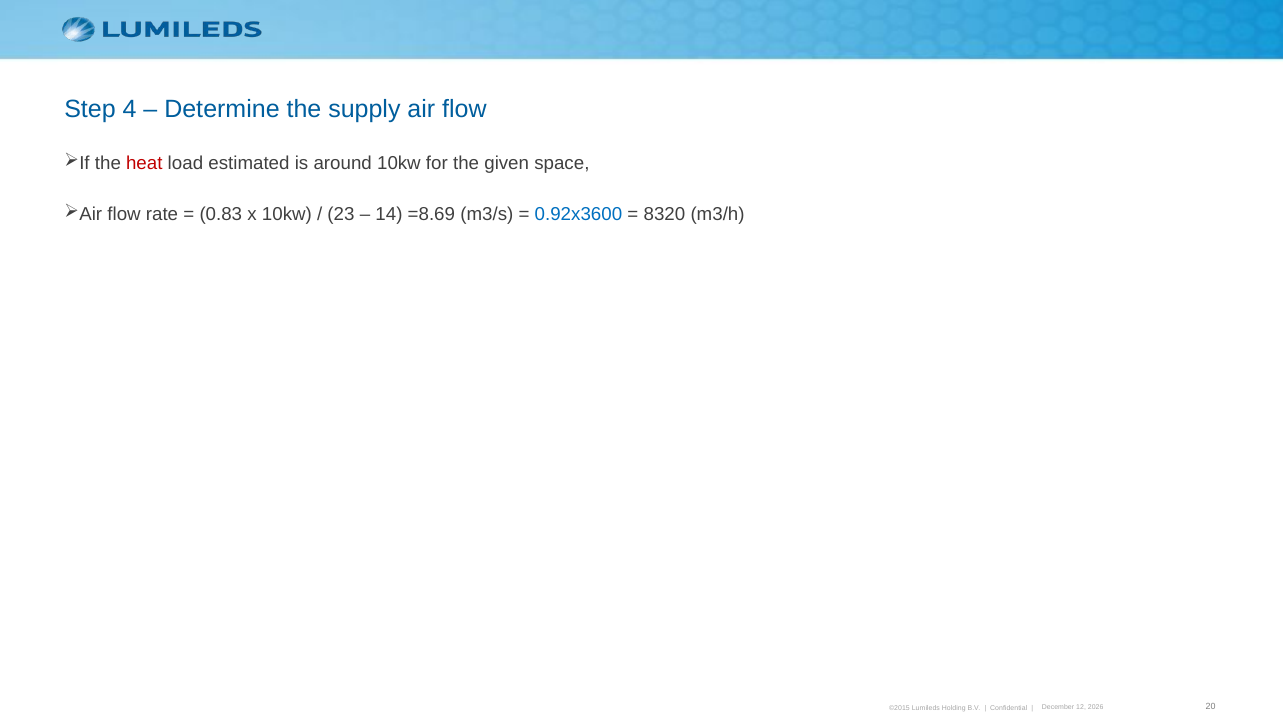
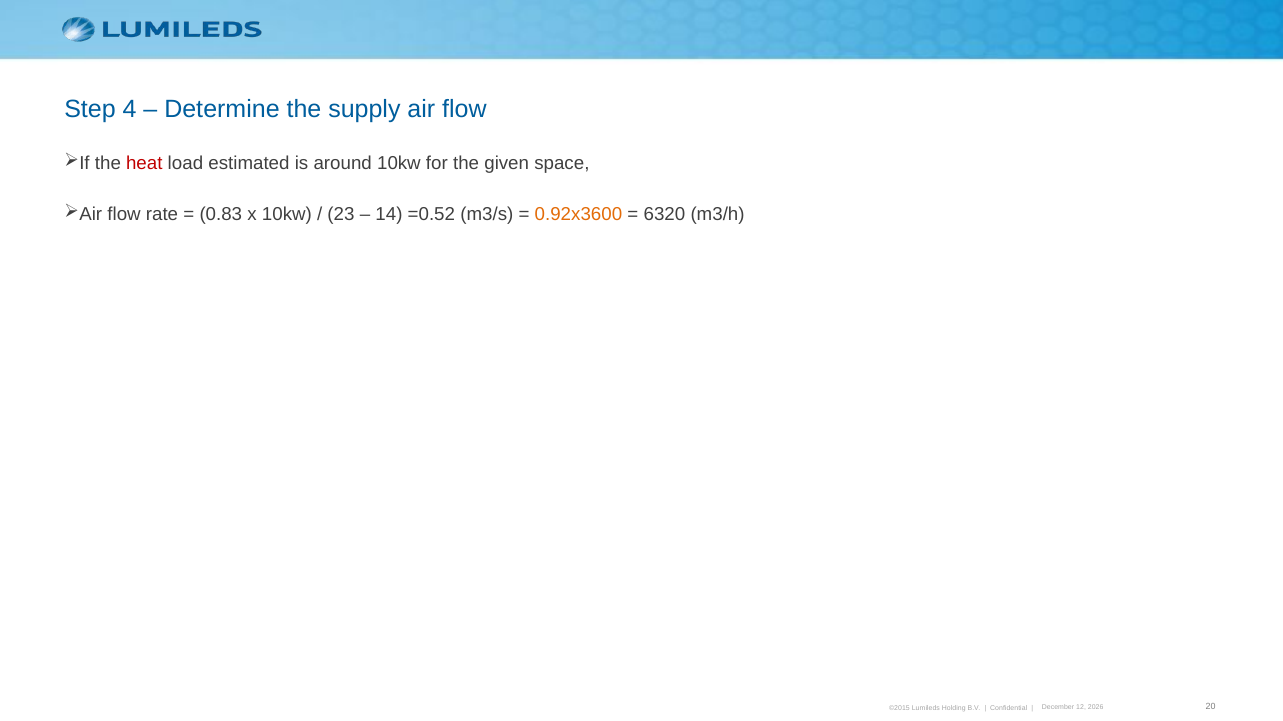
=8.69: =8.69 -> =0.52 (431, 215)
0.92x3600 colour: blue -> orange (578, 215)
8320: 8320 -> 6320 (664, 215)
